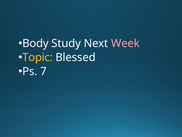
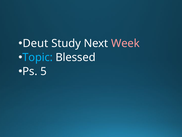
Body: Body -> Deut (35, 43)
Topic colour: yellow -> light blue (38, 57)
7: 7 -> 5 (43, 71)
